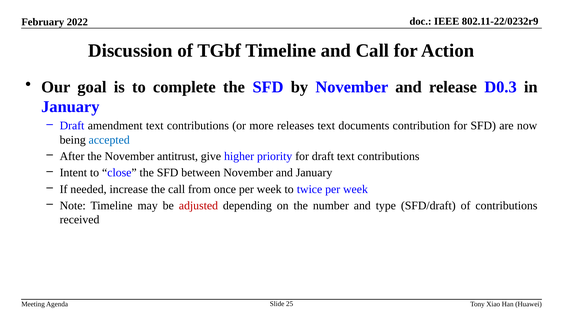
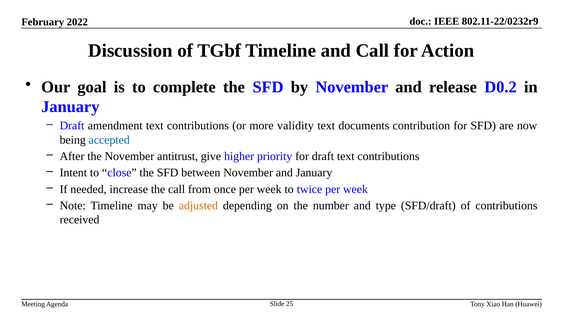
D0.3: D0.3 -> D0.2 (501, 87)
releases: releases -> validity (295, 126)
adjusted colour: red -> orange (198, 205)
